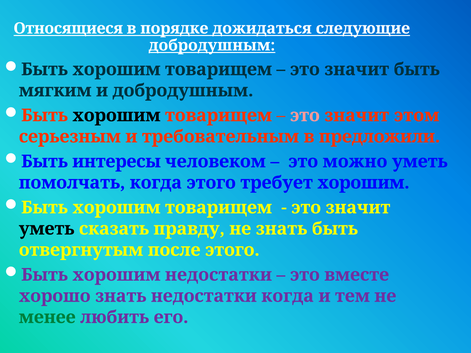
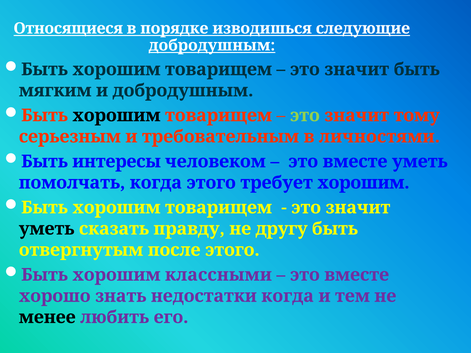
дожидаться: дожидаться -> изводишься (262, 28)
это colour: pink -> light green (305, 115)
этом: этом -> тому (417, 115)
предложили: предложили -> личностями (379, 137)
можно: можно -> вместе (355, 162)
не знать: знать -> другу (282, 229)
хорошим недостатки: недостатки -> классными (218, 275)
менее colour: green -> black (47, 317)
